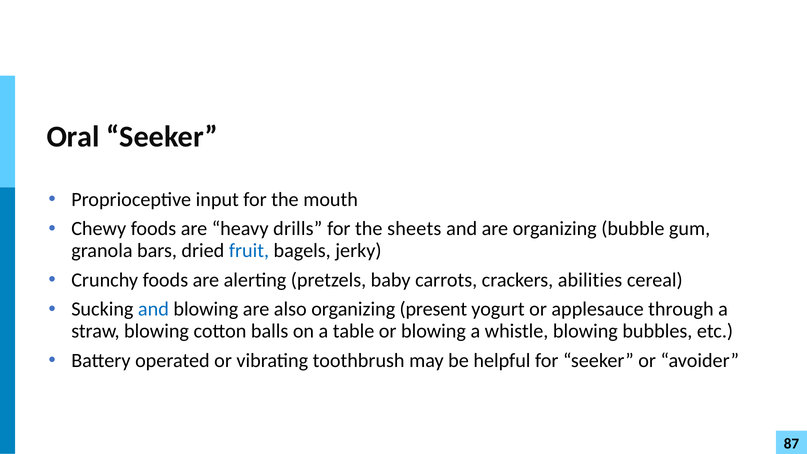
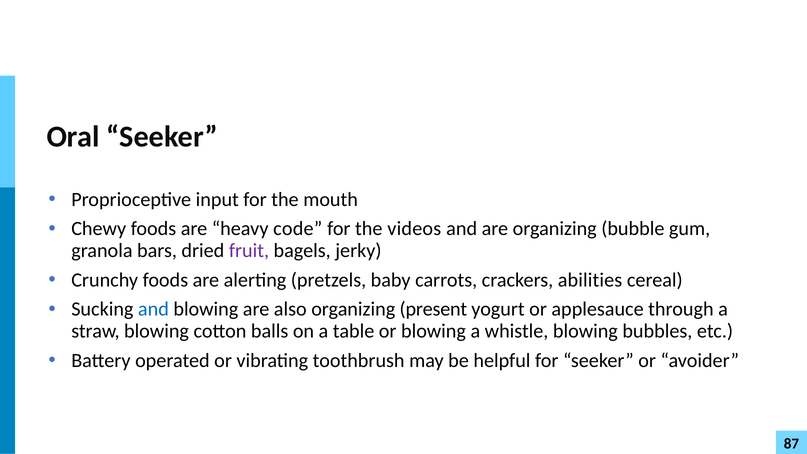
drills: drills -> code (298, 229)
sheets: sheets -> videos (414, 229)
fruit colour: blue -> purple (249, 251)
